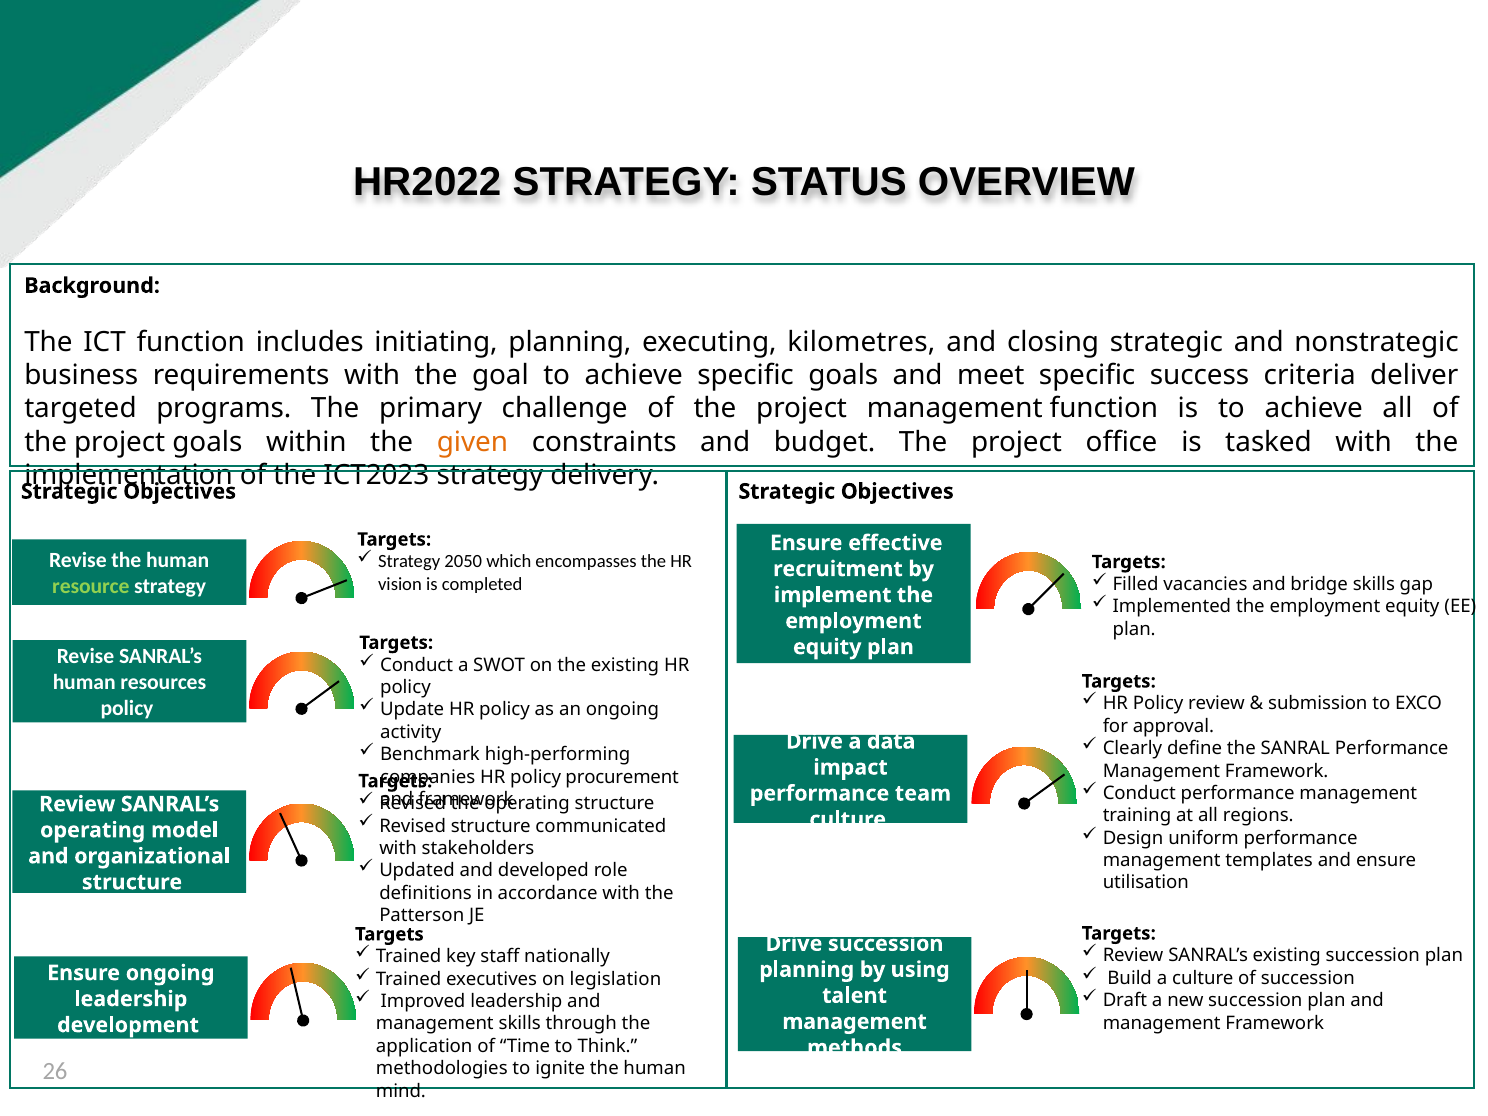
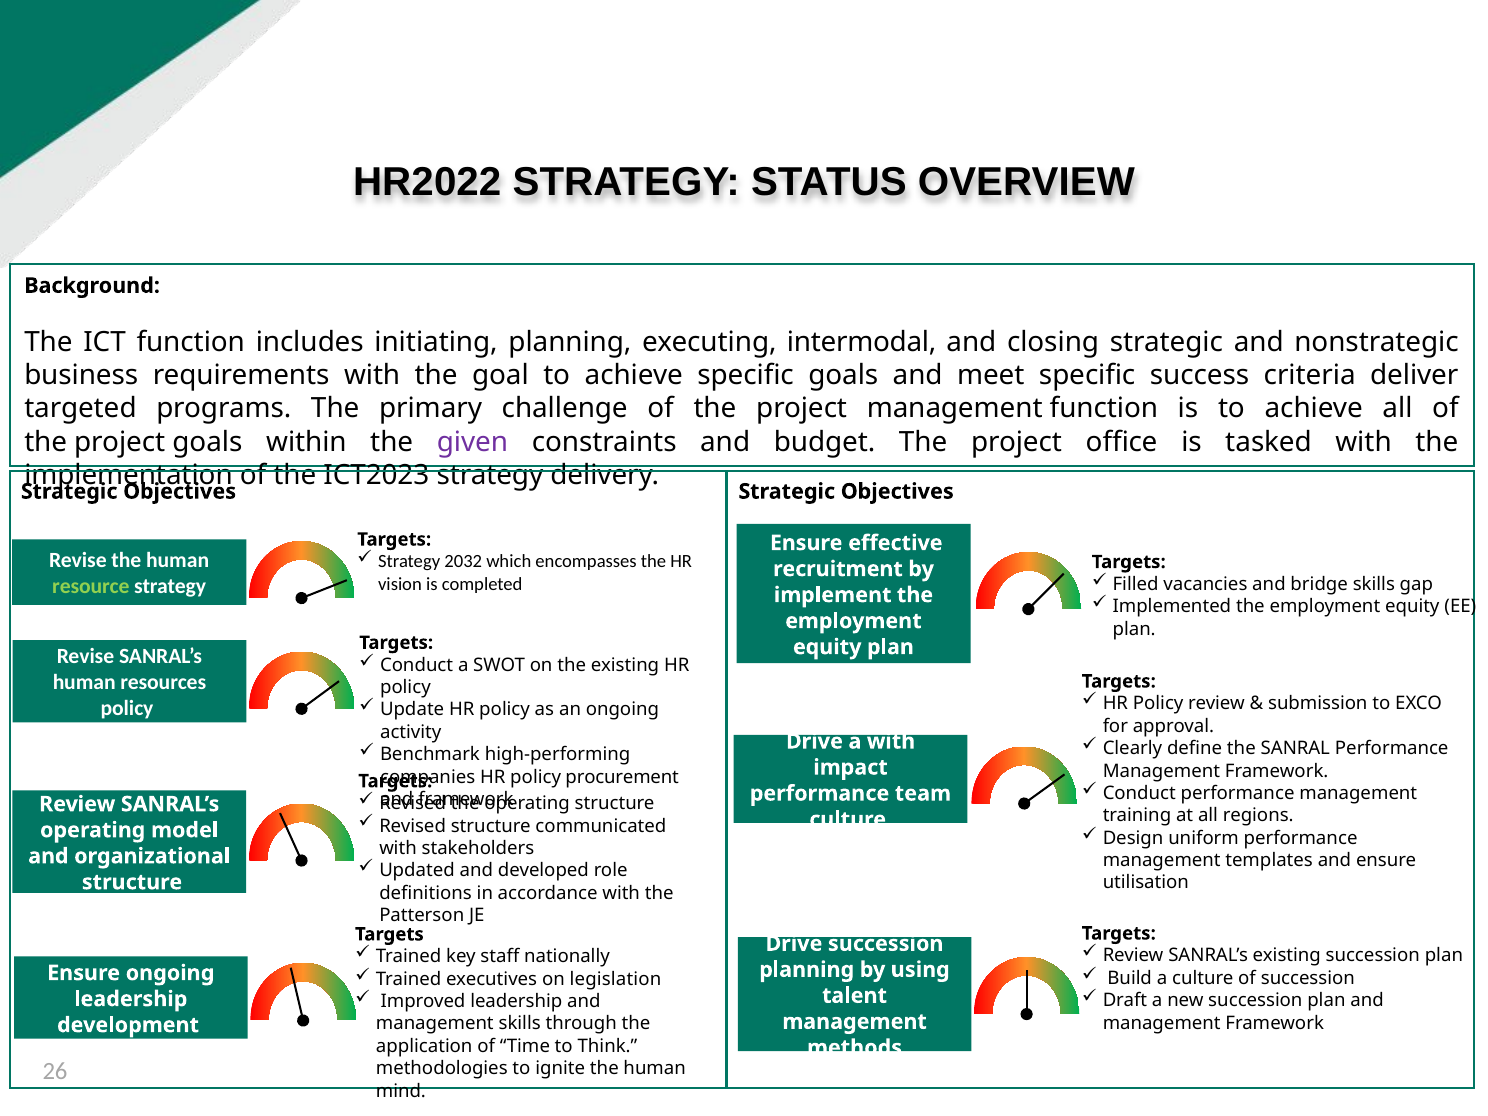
kilometres: kilometres -> intermodal (862, 342)
given colour: orange -> purple (472, 442)
2050: 2050 -> 2032 (463, 562)
a data: data -> with (891, 741)
